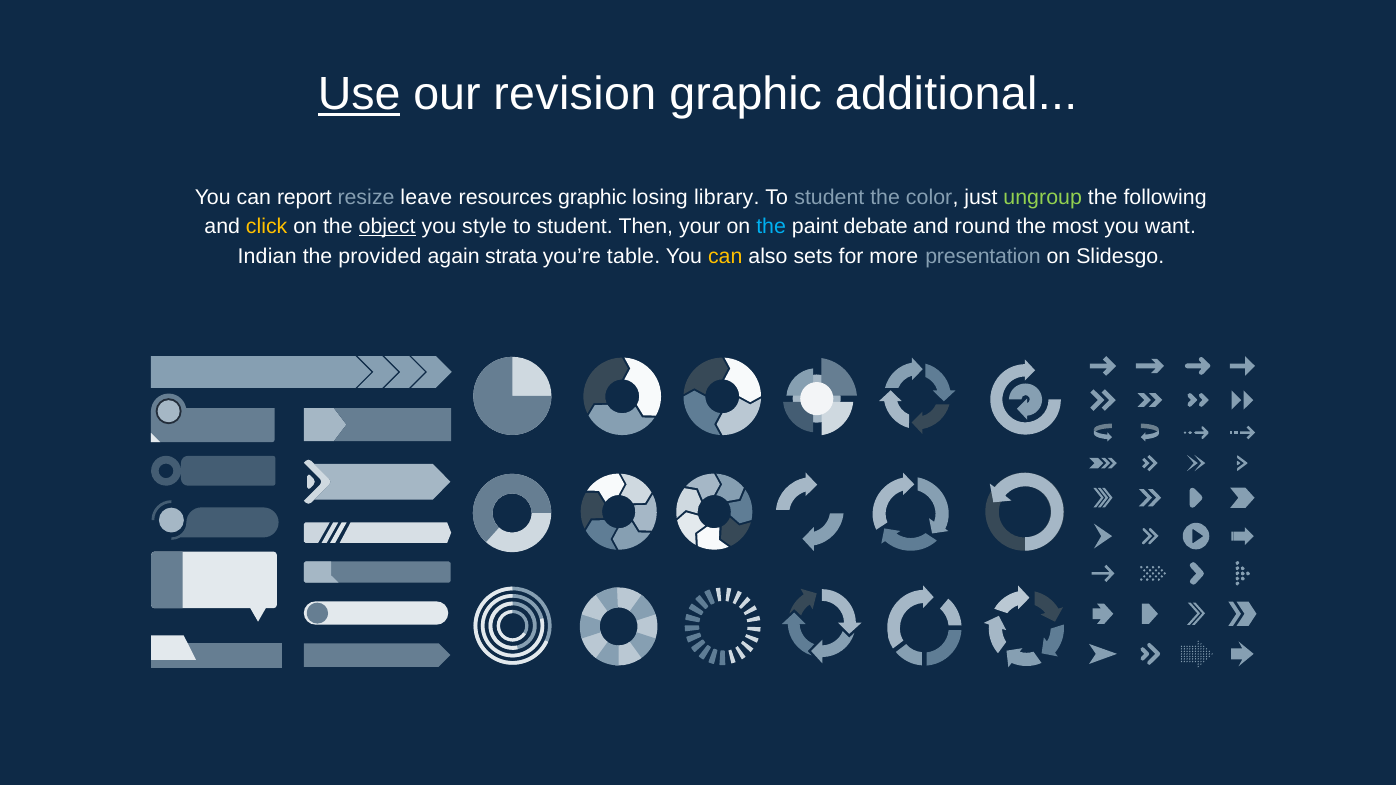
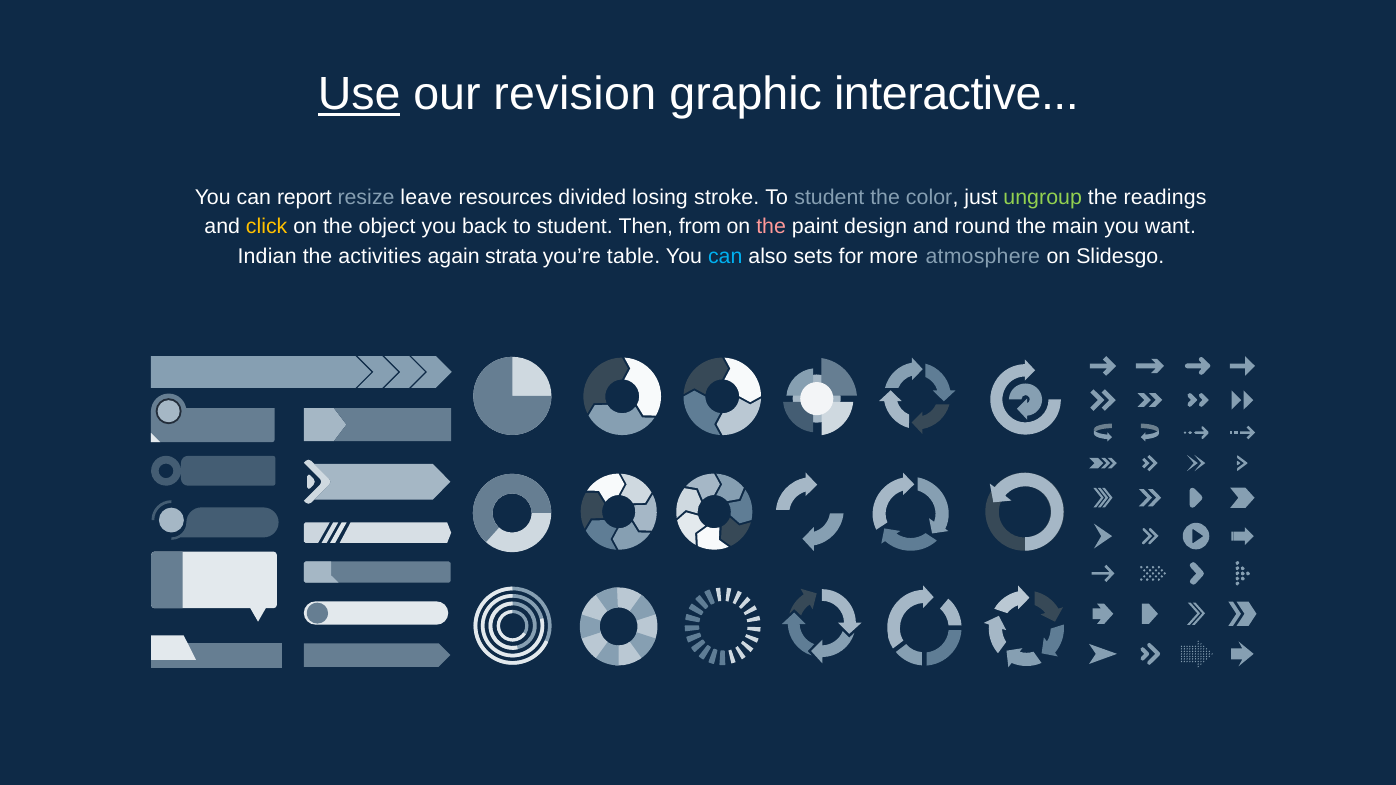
additional: additional -> interactive (956, 95)
resources graphic: graphic -> divided (592, 197)
library: library -> stroke (727, 197)
following: following -> readings (1165, 197)
object underline: present -> none (387, 227)
style: style -> back (485, 227)
your: your -> from (700, 227)
the colour: light blue -> pink (771, 227)
debate: debate -> design (876, 227)
most: most -> main (1075, 227)
provided: provided -> activities (380, 256)
can colour: yellow -> light blue (725, 256)
presentation: presentation -> atmosphere (983, 256)
